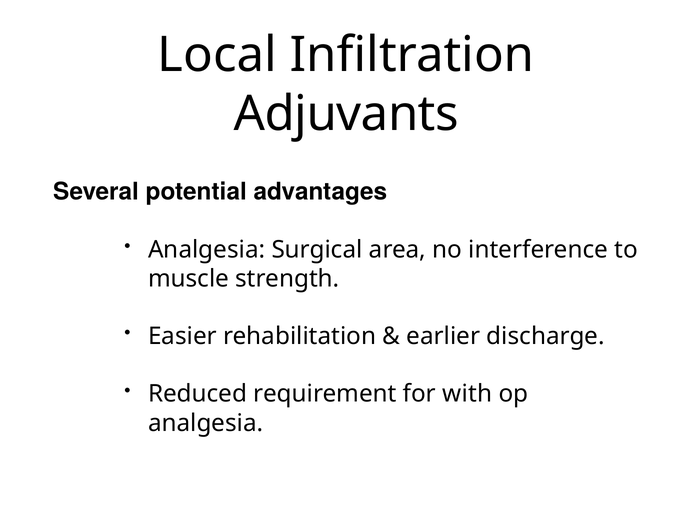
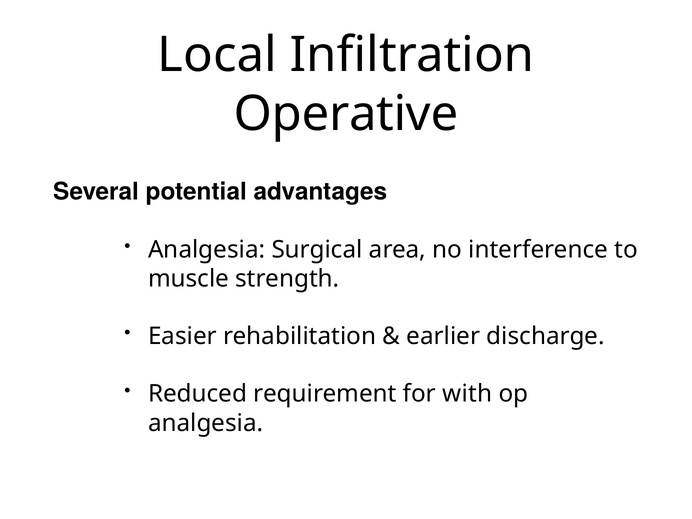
Adjuvants: Adjuvants -> Operative (346, 114)
